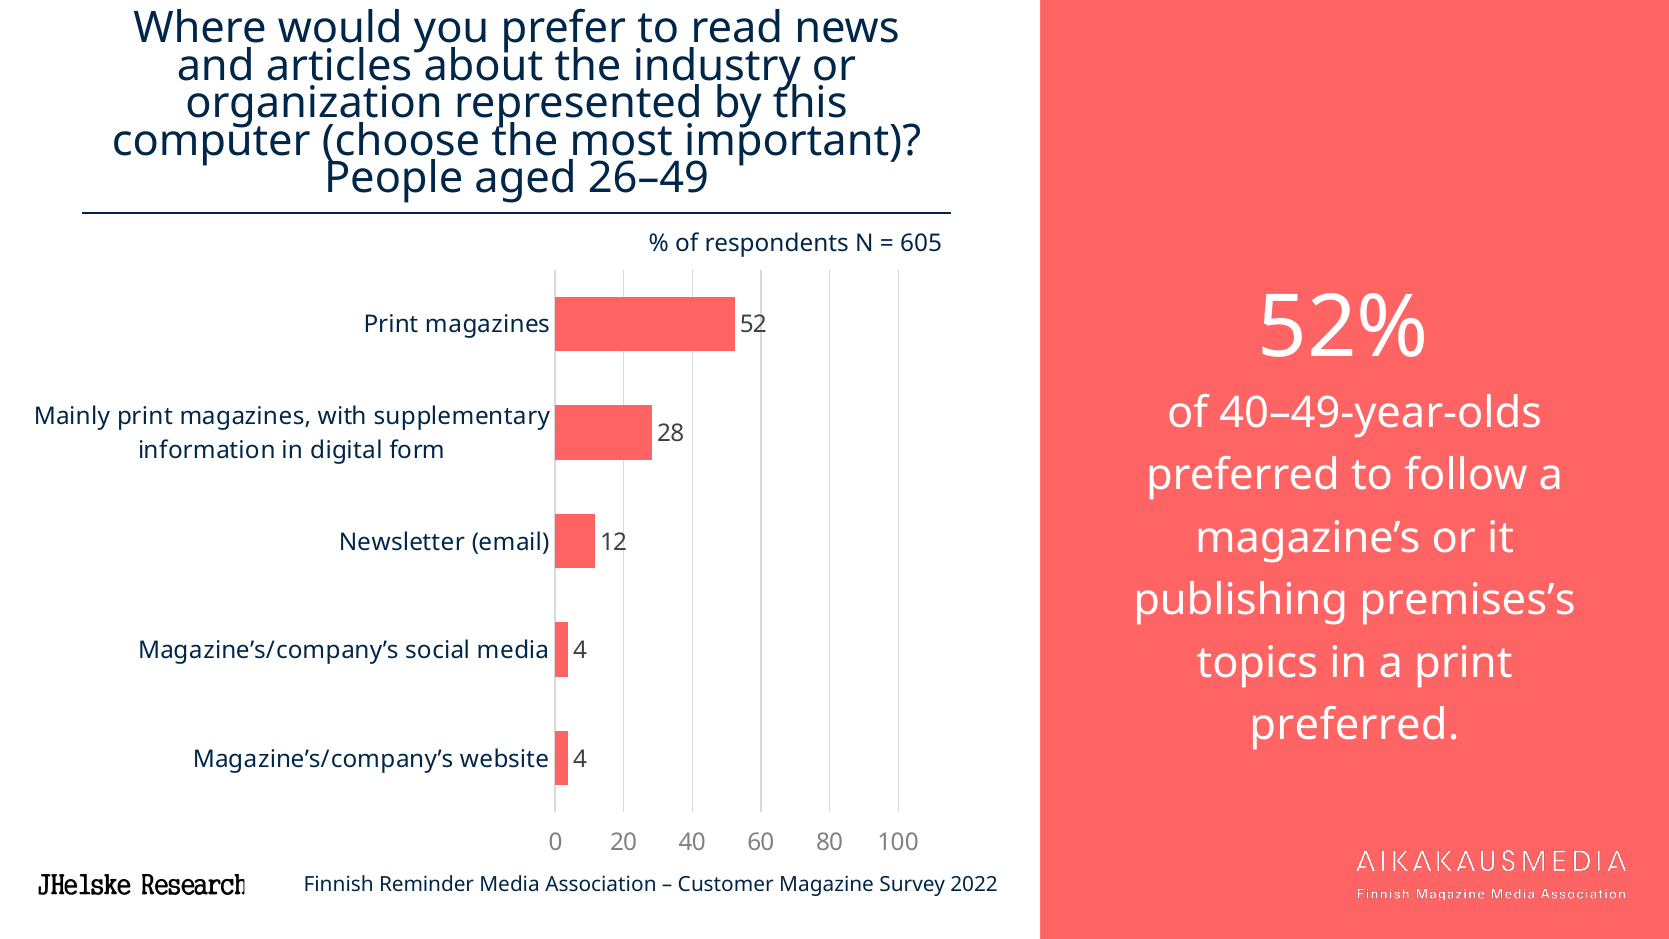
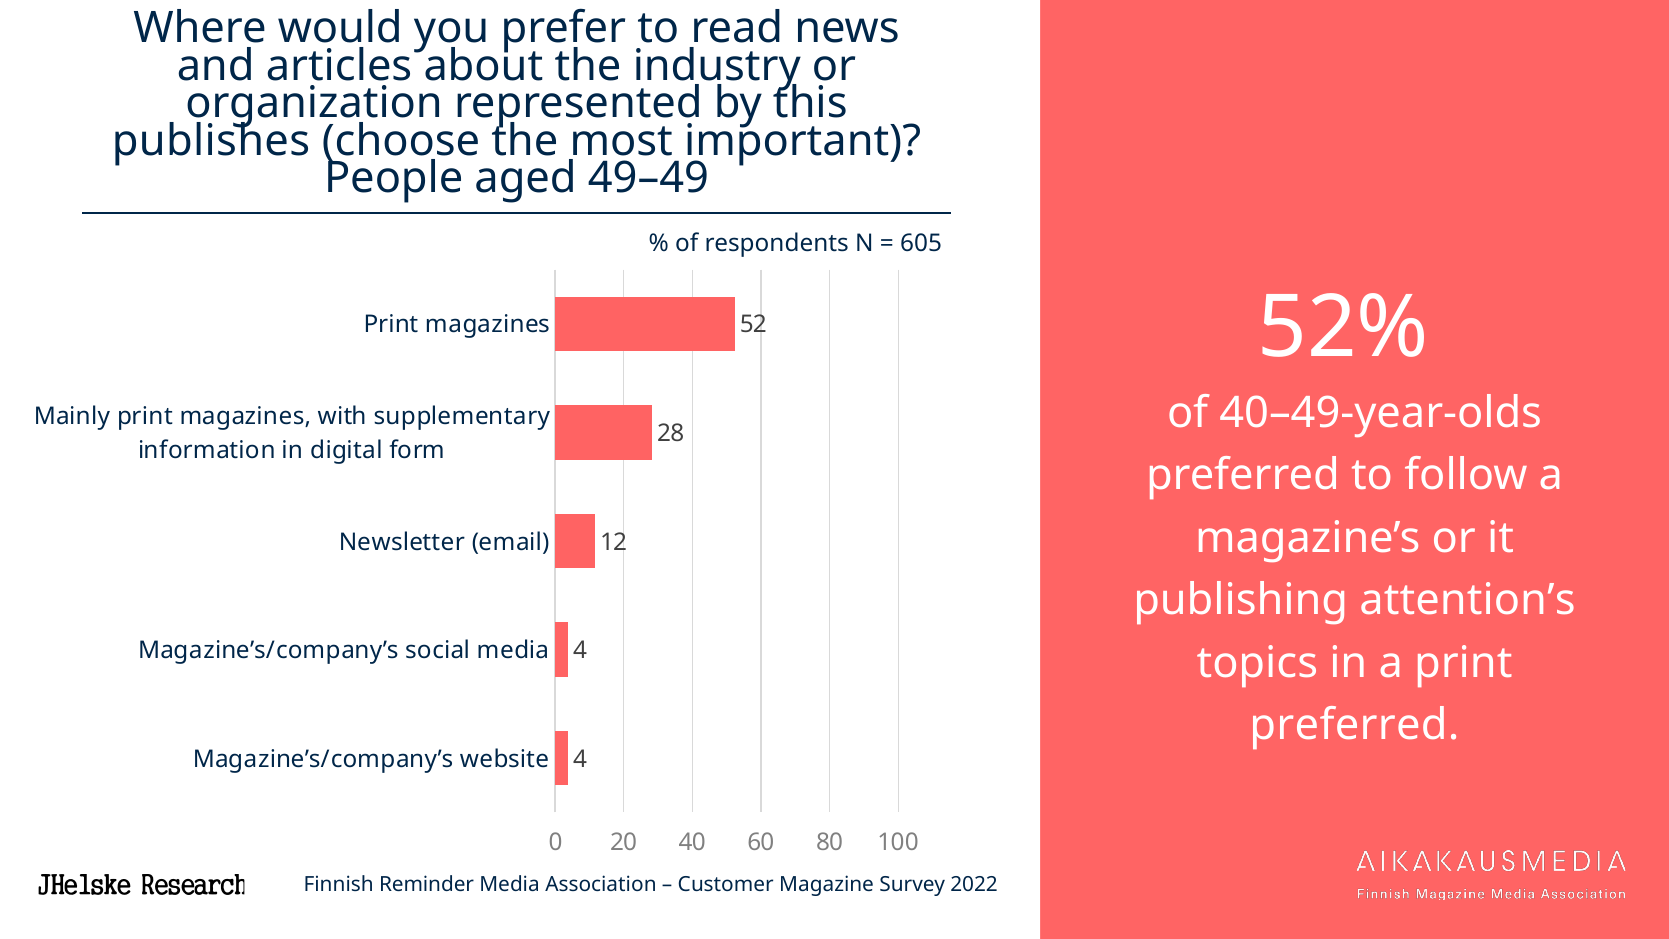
computer: computer -> publishes (211, 141)
26–49: 26–49 -> 49–49 (648, 178)
premises’s: premises’s -> attention’s (1468, 600)
